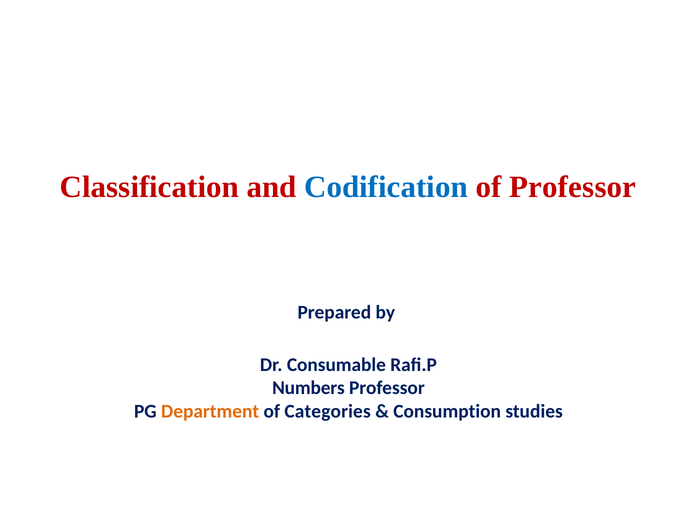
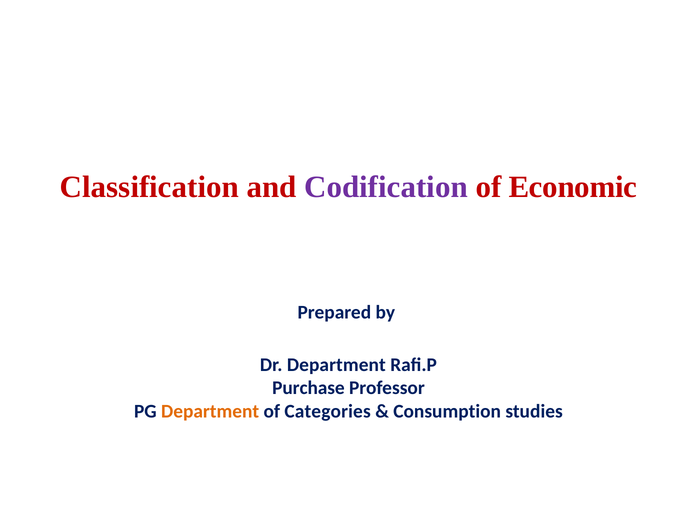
Codification colour: blue -> purple (386, 187)
of Professor: Professor -> Economic (573, 187)
Dr Consumable: Consumable -> Department (336, 365)
Numbers: Numbers -> Purchase (308, 389)
